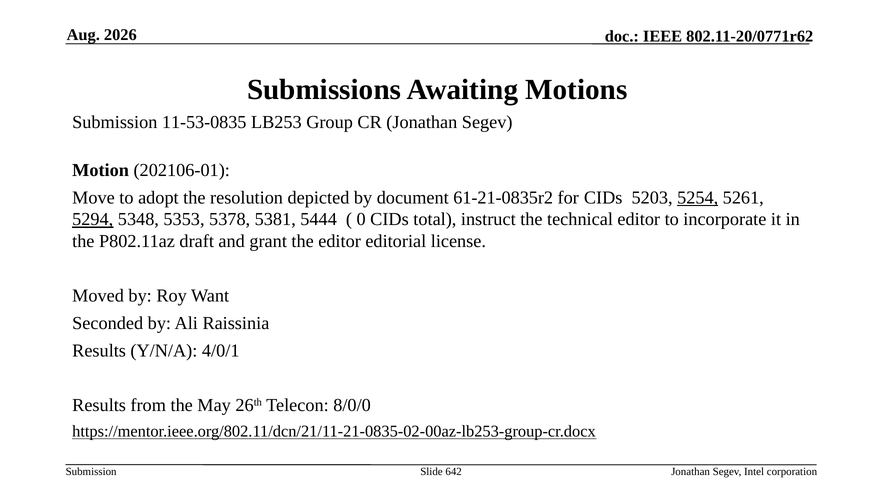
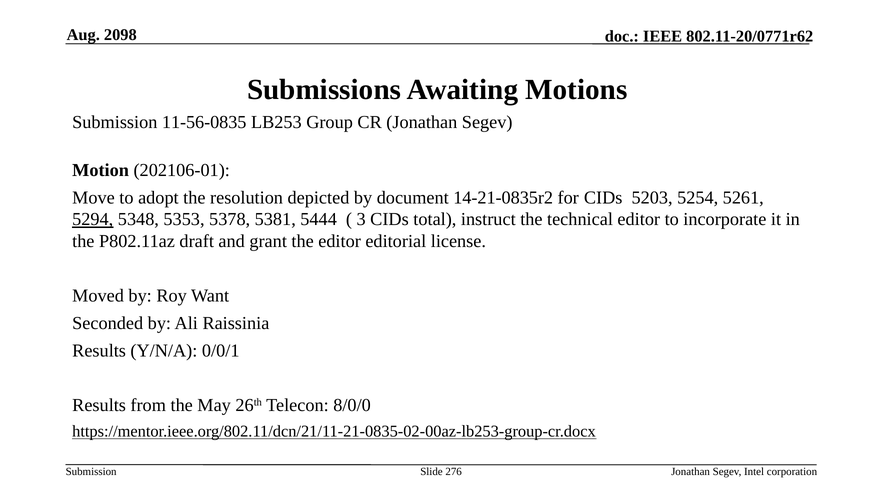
2026: 2026 -> 2098 (120, 35)
11-53-0835: 11-53-0835 -> 11-56-0835 (204, 122)
61-21-0835r2: 61-21-0835r2 -> 14-21-0835r2 (503, 198)
5254 underline: present -> none (698, 198)
0: 0 -> 3 (361, 219)
4/0/1: 4/0/1 -> 0/0/1 (221, 351)
642: 642 -> 276 (454, 472)
